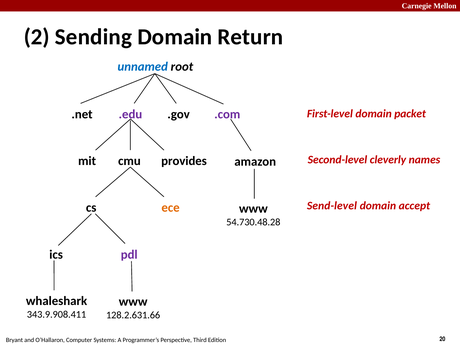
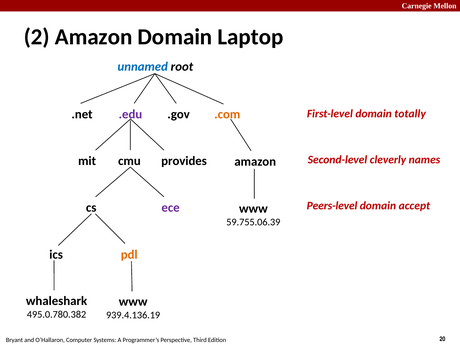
2 Sending: Sending -> Amazon (94, 37)
Return: Return -> Laptop (250, 37)
packet: packet -> totally (410, 114)
.com colour: purple -> orange (227, 114)
Send-level: Send-level -> Peers-level (332, 206)
ece colour: orange -> purple (171, 208)
54.730.48.28: 54.730.48.28 -> 59.755.06.39 (253, 222)
pdl colour: purple -> orange (129, 255)
343.9.908.411: 343.9.908.411 -> 495.0.780.382 (57, 315)
128.2.631.66: 128.2.631.66 -> 939.4.136.19 (133, 315)
